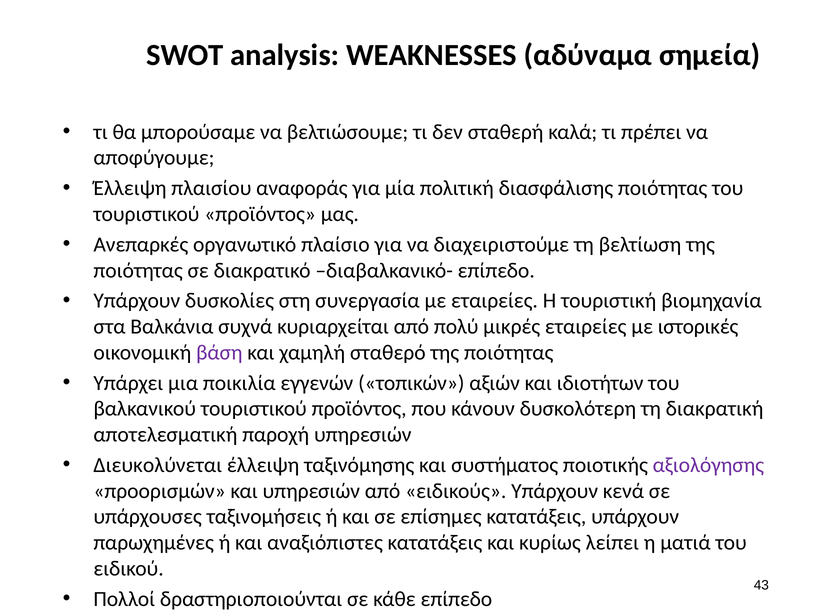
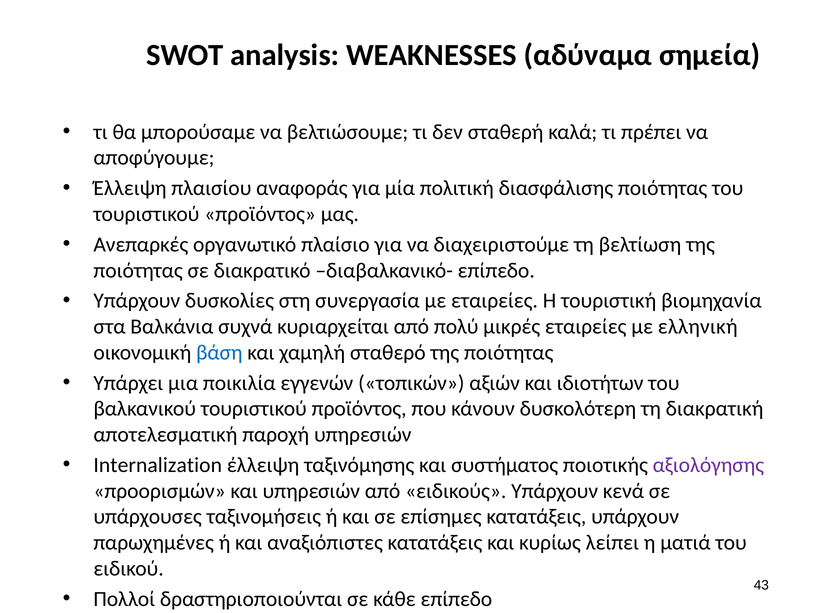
ιστορικές: ιστορικές -> ελληνική (698, 327)
βάση colour: purple -> blue (219, 353)
Διευκολύνεται: Διευκολύνεται -> Internalization (158, 465)
